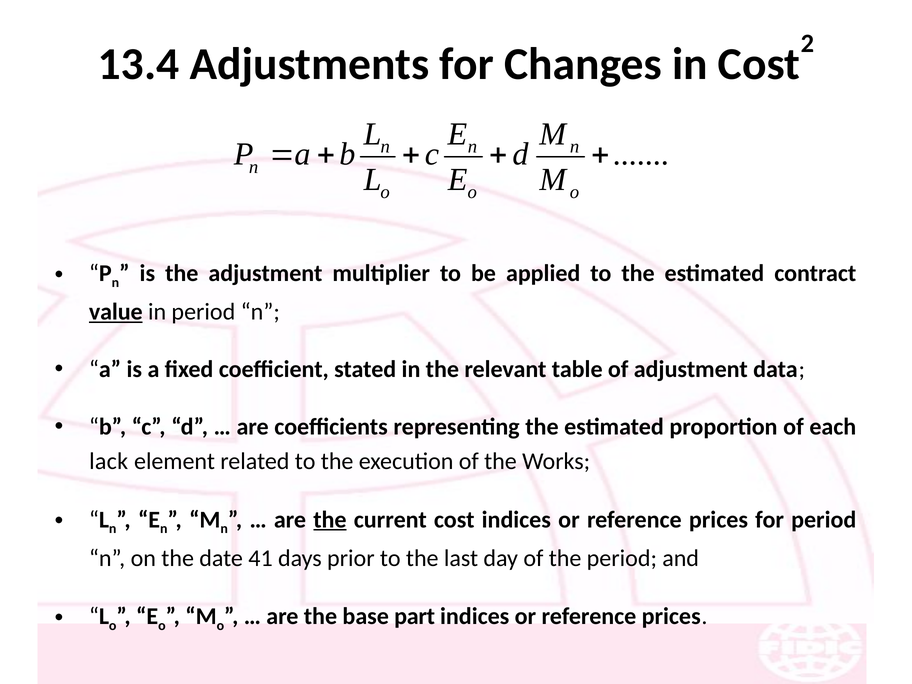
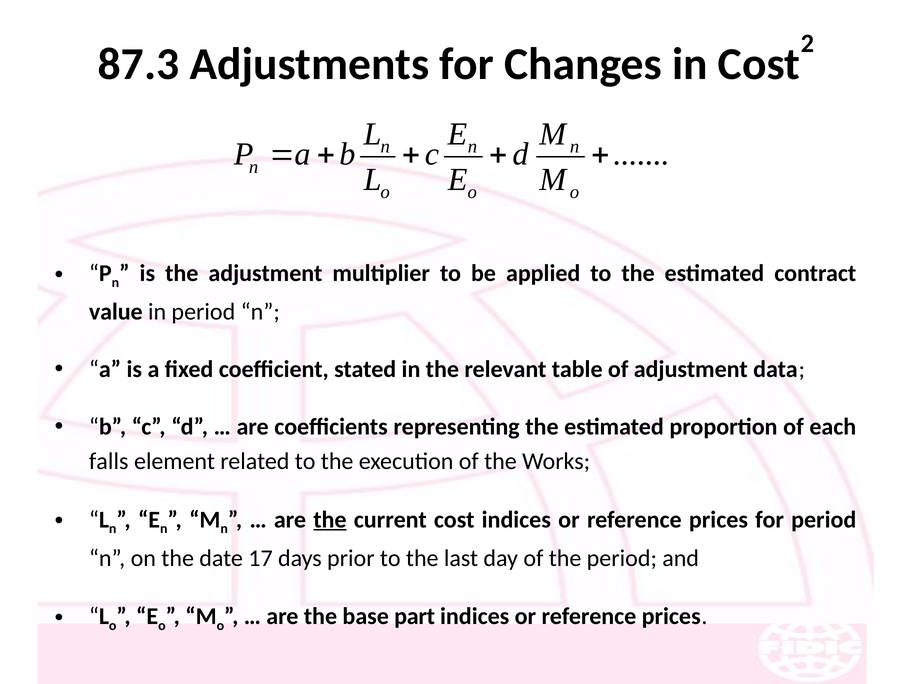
13.4: 13.4 -> 87.3 (139, 64)
value underline: present -> none (116, 312)
lack: lack -> falls (109, 461)
41: 41 -> 17 (261, 558)
